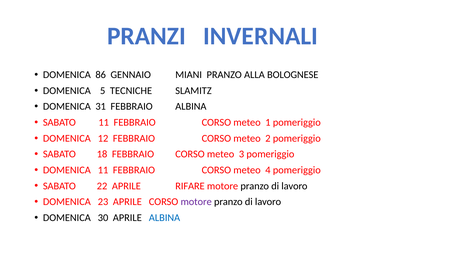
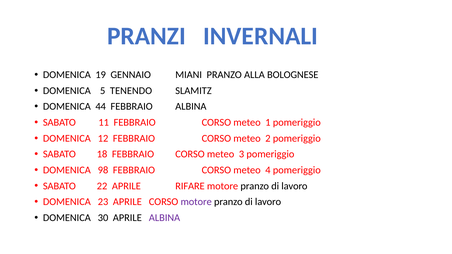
86: 86 -> 19 (101, 75)
TECNICHE: TECNICHE -> TENENDO (131, 91)
31: 31 -> 44 (101, 107)
DOMENICA 11: 11 -> 98 (103, 170)
ALBINA colour: blue -> purple (165, 218)
